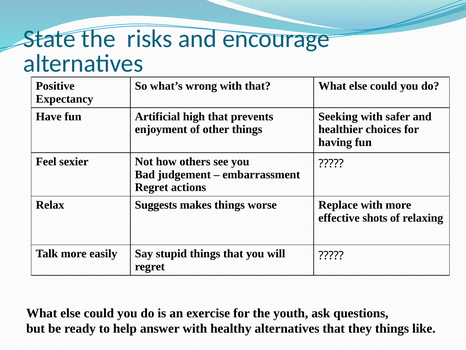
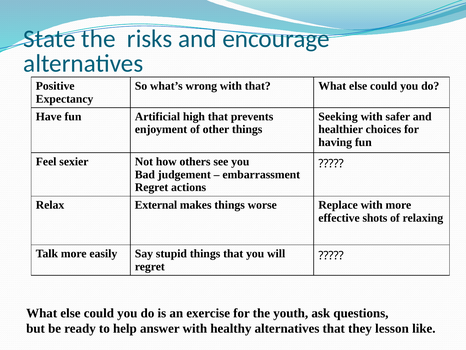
Suggests: Suggests -> External (156, 205)
they things: things -> lesson (392, 328)
